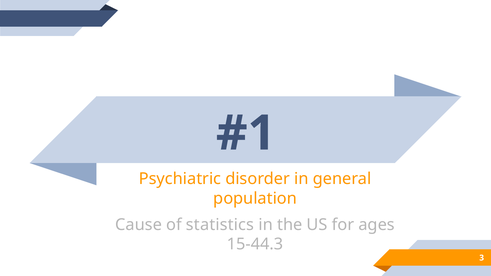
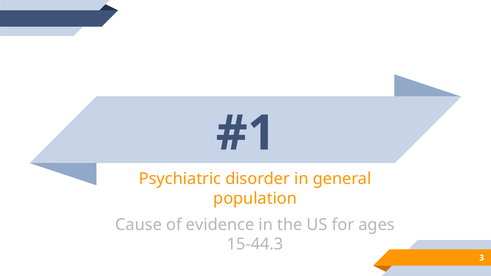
statistics: statistics -> evidence (220, 225)
